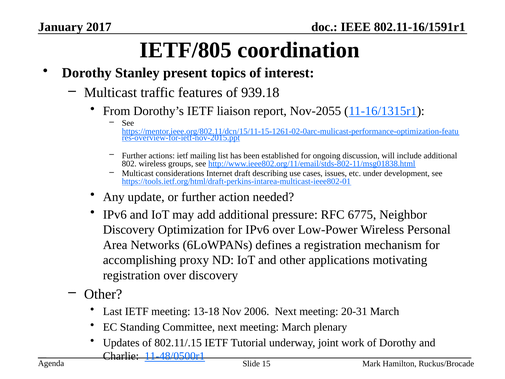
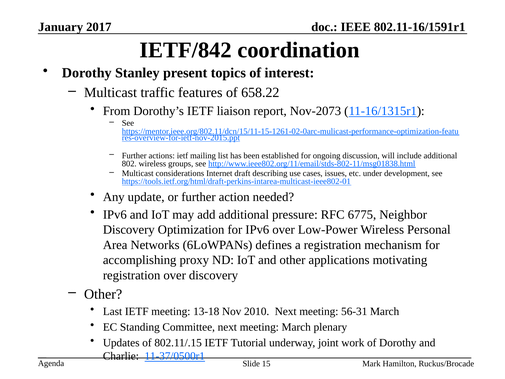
IETF/805: IETF/805 -> IETF/842 (186, 50)
939.18: 939.18 -> 658.22 (260, 93)
Nov-2055: Nov-2055 -> Nov-2073 (315, 111)
2006: 2006 -> 2010 (257, 311)
20-31: 20-31 -> 56-31 (354, 311)
11-48/0500r1: 11-48/0500r1 -> 11-37/0500r1 (175, 356)
